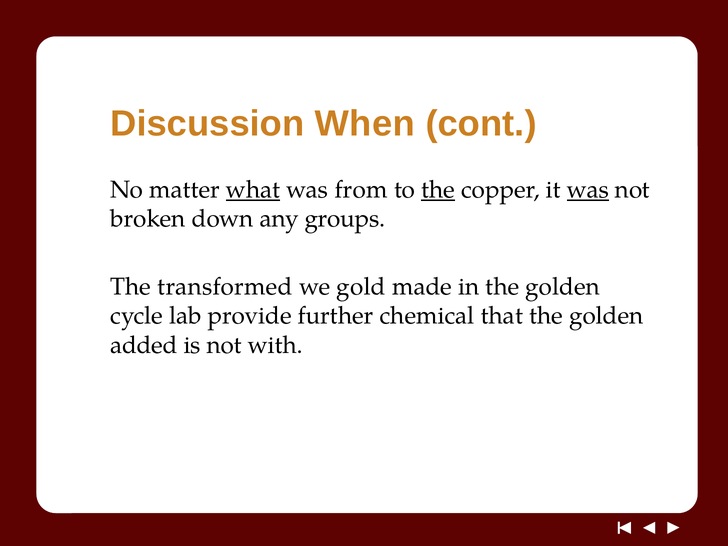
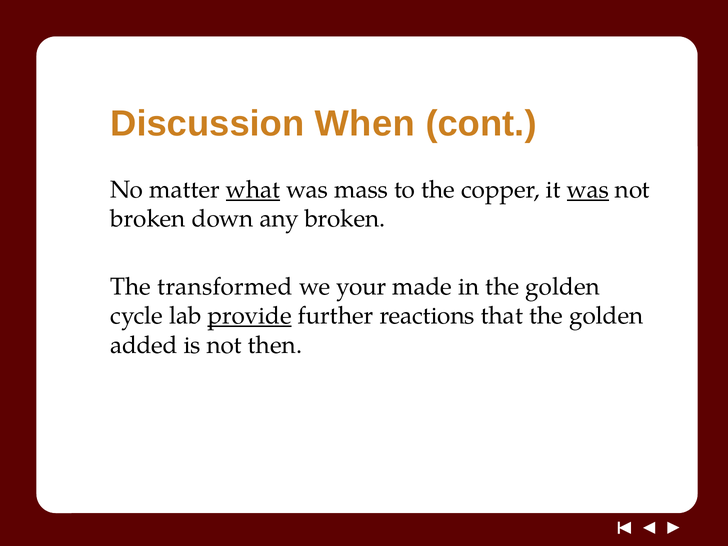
from: from -> mass (361, 190)
the underline: present -> none (438, 190)
any groups: groups -> broken (345, 219)
gold: gold -> your (361, 287)
provide underline: none -> present (250, 316)
chemical: chemical -> reactions (427, 316)
with: with -> then (275, 345)
